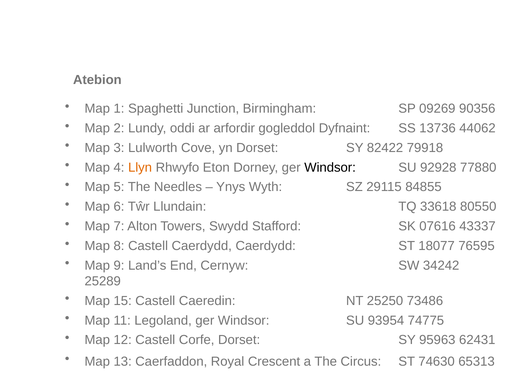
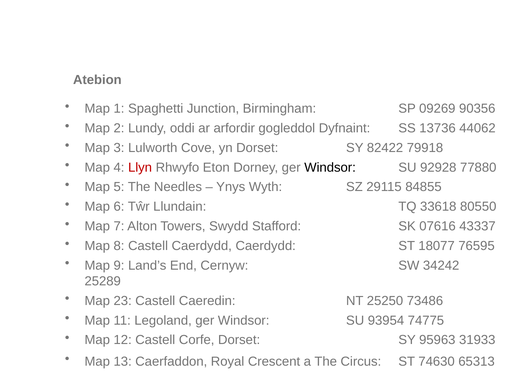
Llyn colour: orange -> red (140, 168)
15: 15 -> 23 (123, 301)
62431: 62431 -> 31933 (477, 340)
